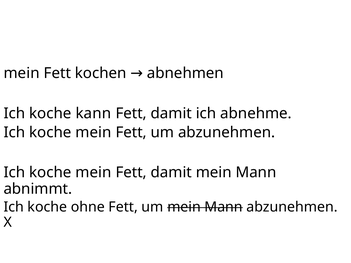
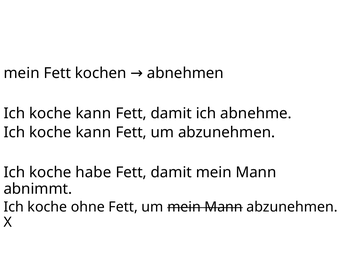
mein: mein -> kann (93, 133)
mein: mein -> habe (93, 173)
